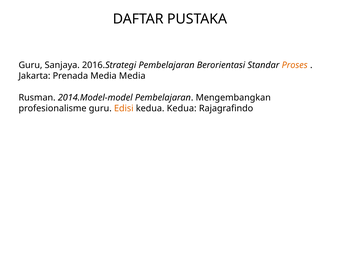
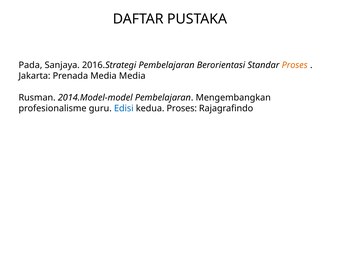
Guru: Guru -> Pada (30, 65)
Edisi colour: orange -> blue (124, 108)
kedua Kedua: Kedua -> Proses (182, 108)
